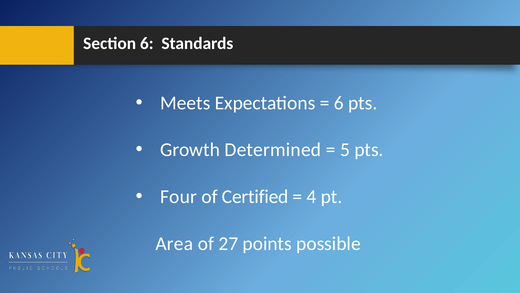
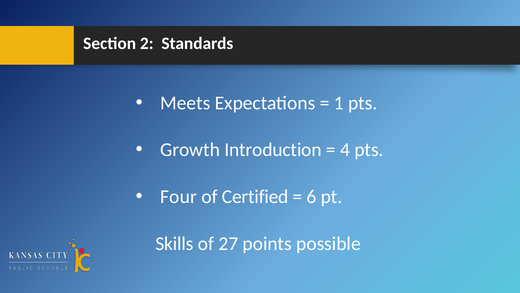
Section 6: 6 -> 2 (147, 43)
6: 6 -> 1 (339, 103)
Determined: Determined -> Introduction (273, 150)
5: 5 -> 4 (345, 150)
4: 4 -> 6 (311, 196)
Area: Area -> Skills (174, 243)
